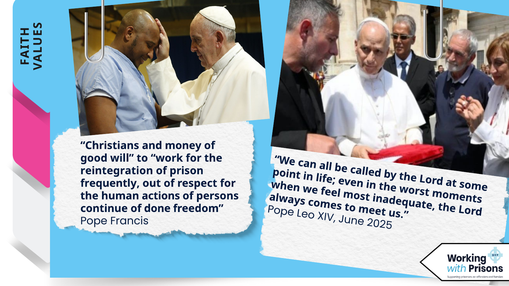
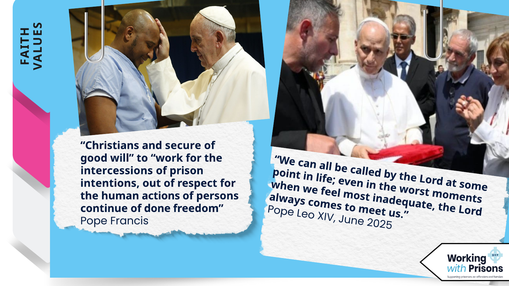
money: money -> secure (183, 146)
reintegration: reintegration -> intercessions (117, 171)
frequently: frequently -> intentions (110, 183)
